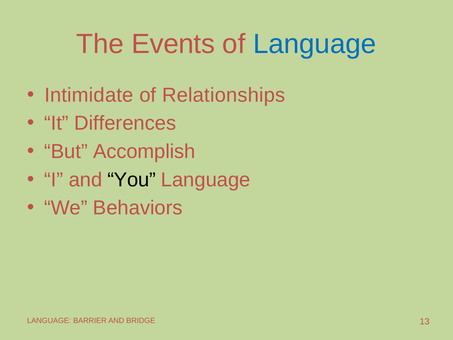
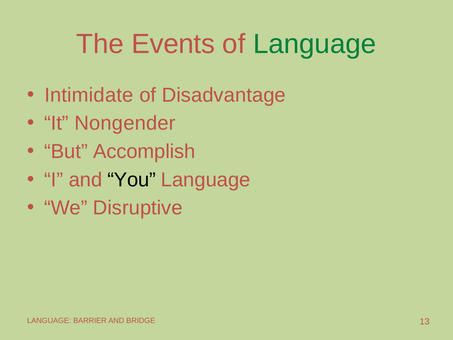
Language colour: blue -> green (315, 44)
Relationships: Relationships -> Disadvantage (224, 95)
Differences: Differences -> Nongender (125, 123)
Behaviors: Behaviors -> Disruptive (138, 208)
